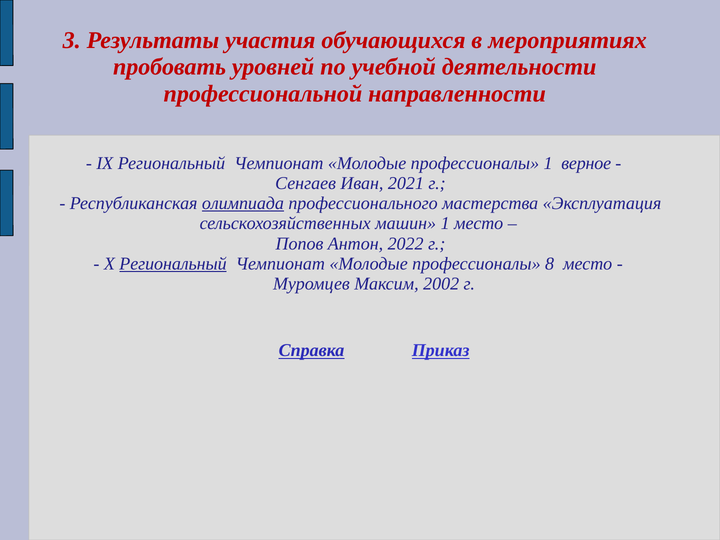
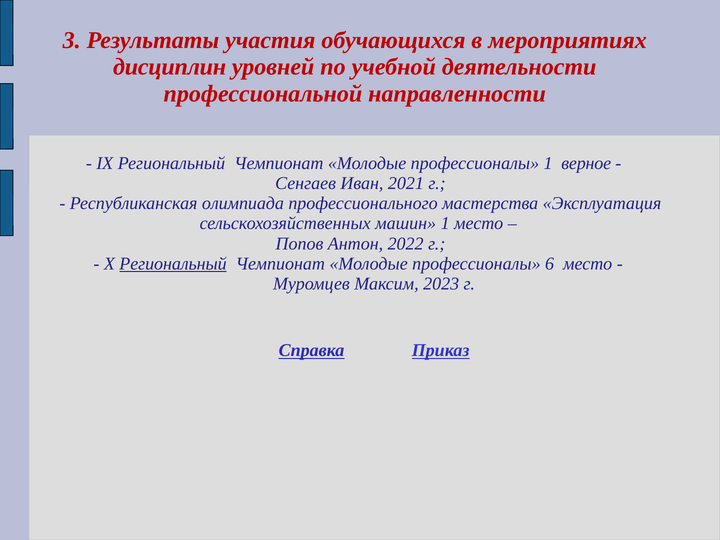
пробовать: пробовать -> дисциплин (170, 67)
олимпиада underline: present -> none (243, 203)
8: 8 -> 6 (550, 264)
2002: 2002 -> 2023 (441, 284)
